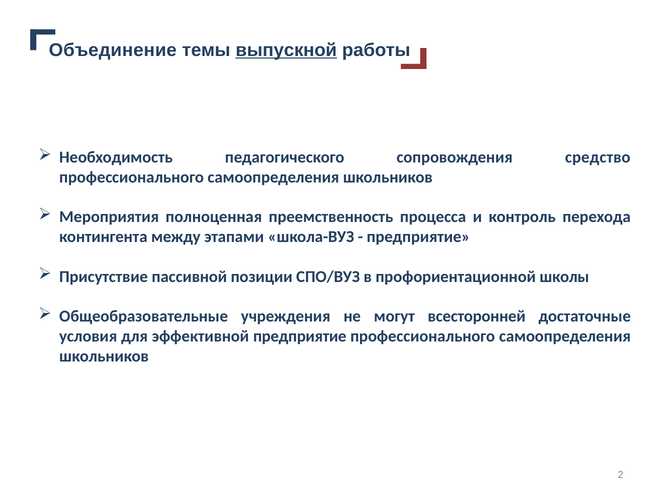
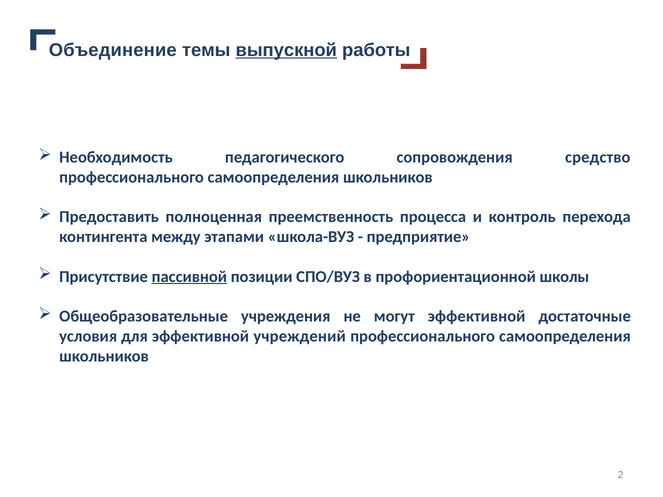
Мероприятия: Мероприятия -> Предоставить (109, 217)
пассивной underline: none -> present (189, 277)
могут всесторонней: всесторонней -> эффективной (477, 317)
эффективной предприятие: предприятие -> учреждений (300, 336)
